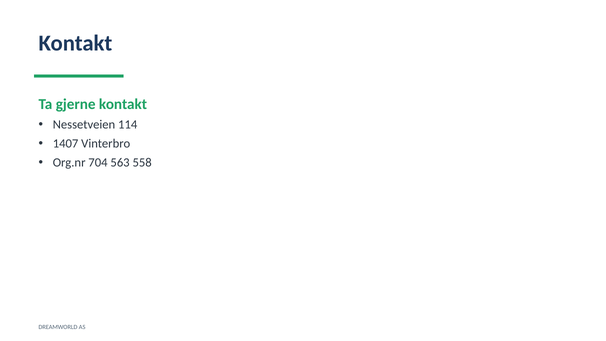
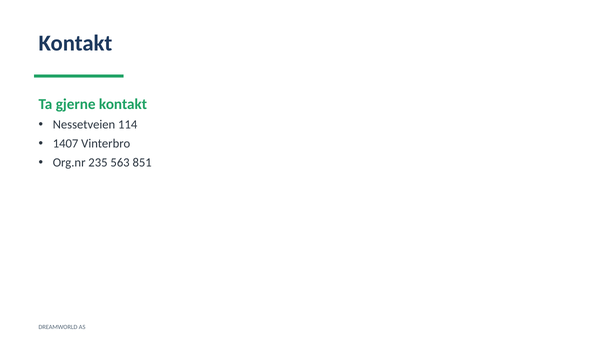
704: 704 -> 235 (98, 163)
558: 558 -> 851 (142, 163)
